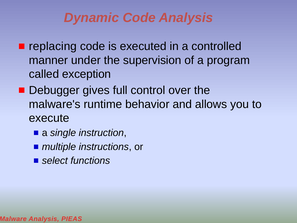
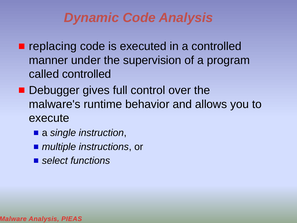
called exception: exception -> controlled (87, 74)
